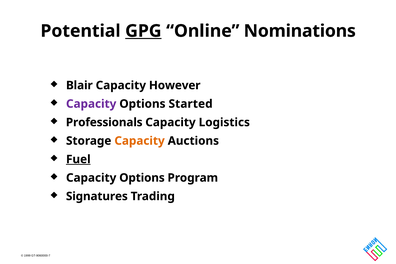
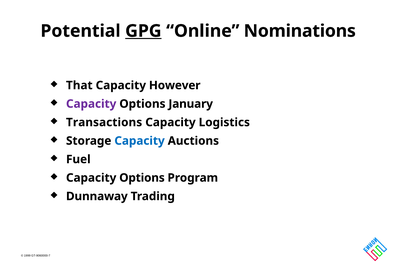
Blair: Blair -> That (79, 85)
Started: Started -> January (191, 104)
Professionals: Professionals -> Transactions (104, 122)
Capacity colour: orange -> blue (140, 141)
Fuel underline: present -> none (78, 159)
Signatures: Signatures -> Dunnaway (97, 196)
